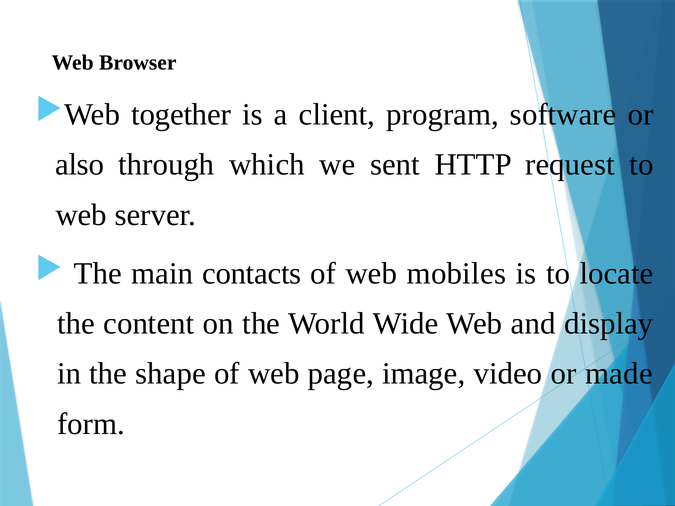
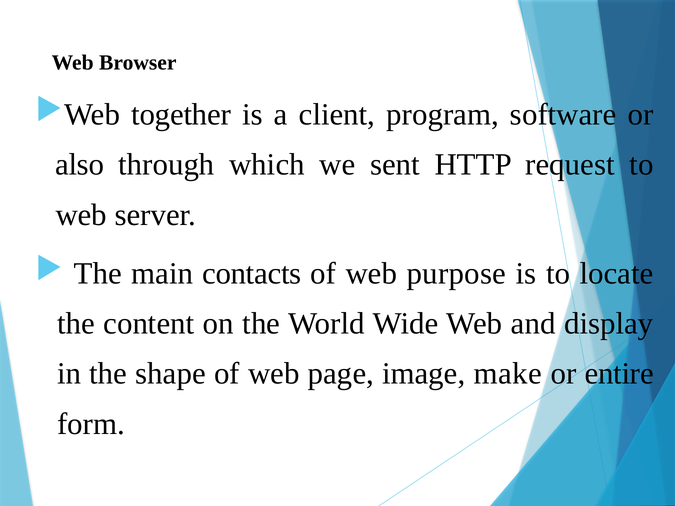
mobiles: mobiles -> purpose (456, 274)
video: video -> make (508, 374)
made: made -> entire (619, 374)
